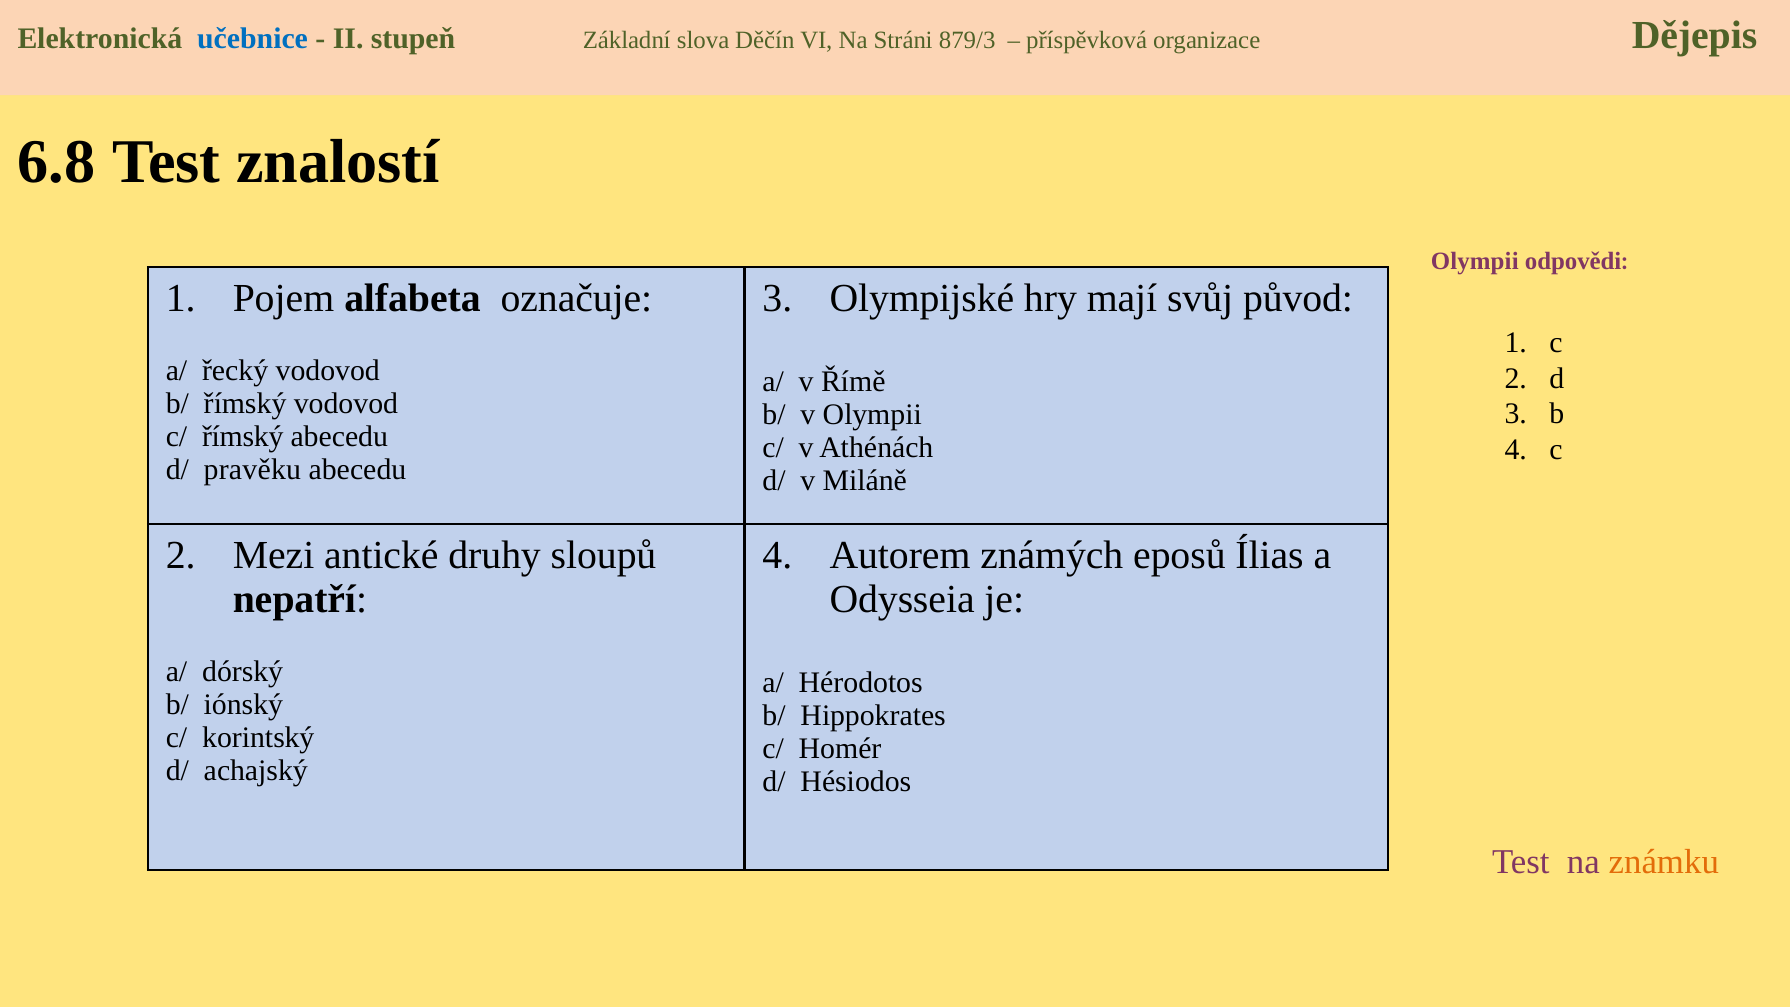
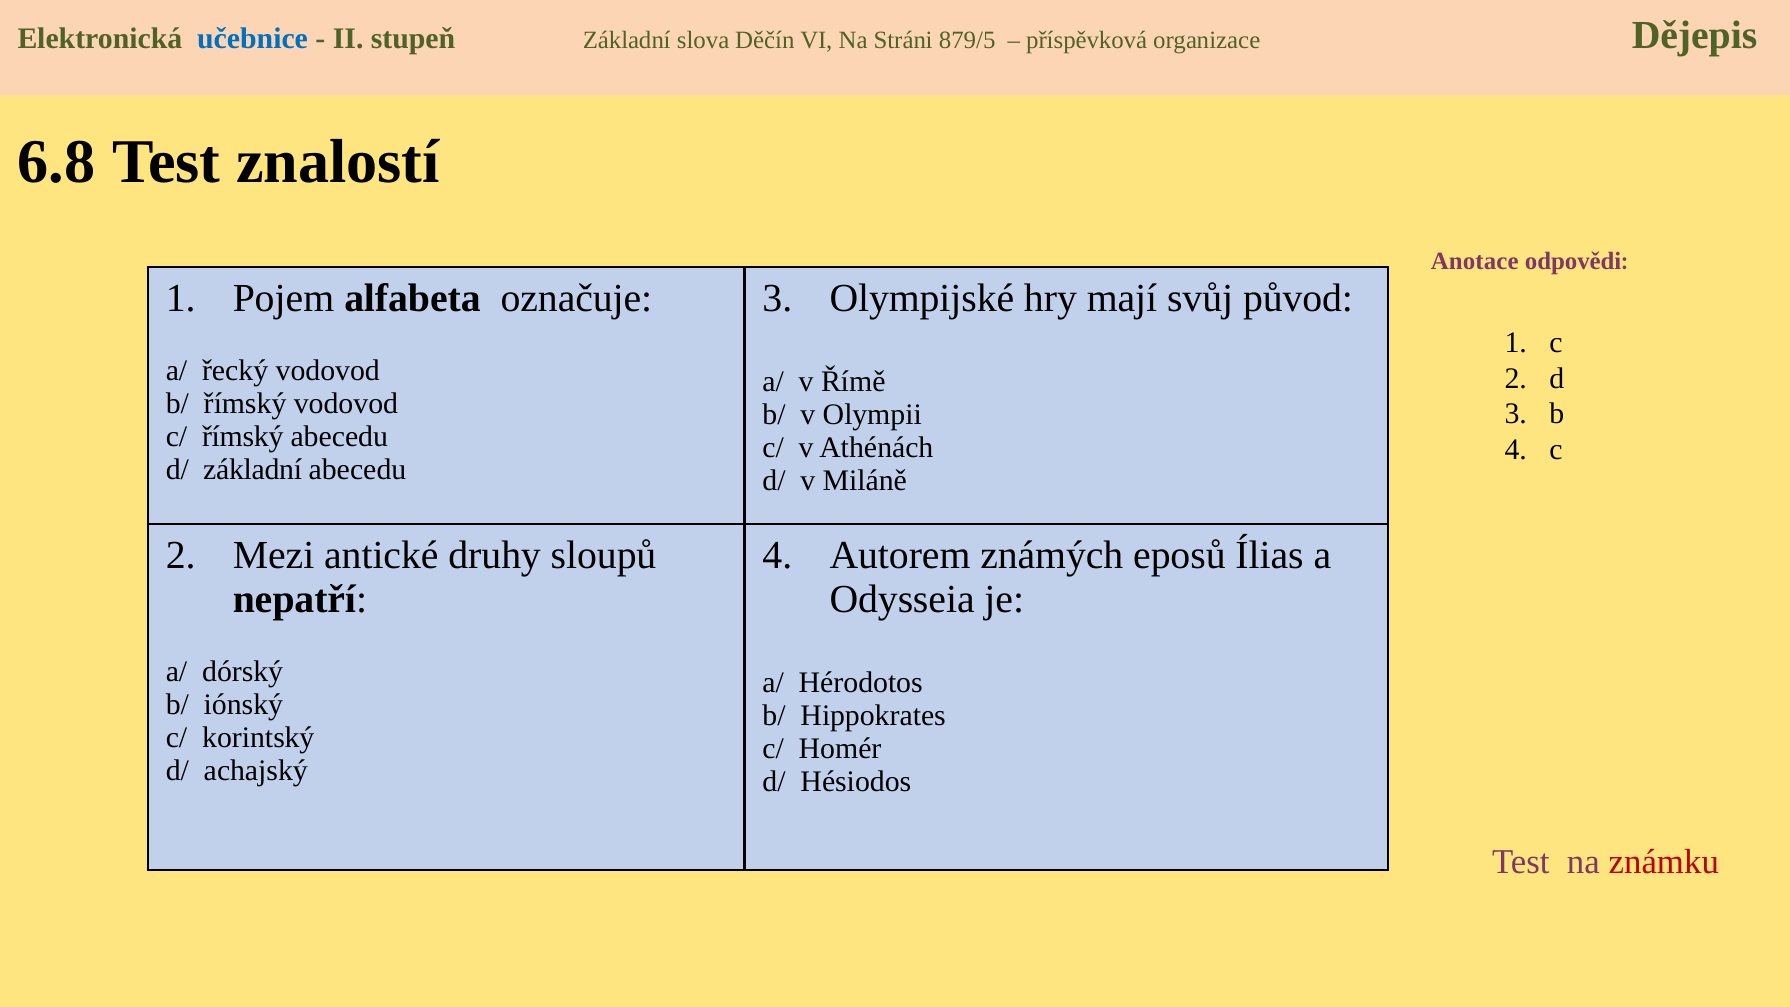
879/3: 879/3 -> 879/5 (967, 40)
Olympii: Olympii -> Anotace (1475, 261)
d/ pravěku: pravěku -> základní (253, 470)
známku colour: orange -> red (1664, 861)
